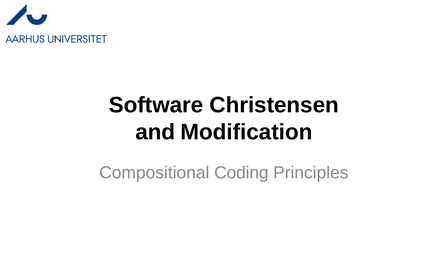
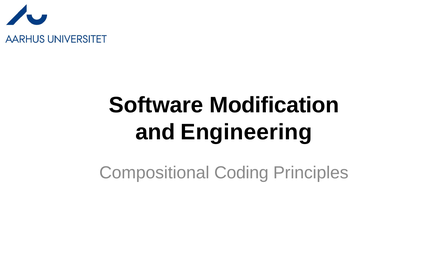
Christensen: Christensen -> Modification (274, 105)
Modification: Modification -> Engineering (246, 132)
